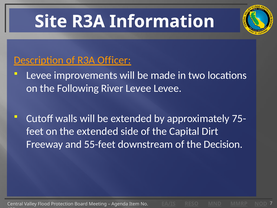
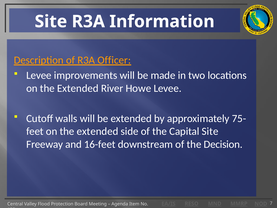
Following: Following -> Extended (78, 88)
River Levee: Levee -> Howe (138, 88)
Capital Dirt: Dirt -> Site (210, 131)
55-feet: 55-feet -> 16-feet (100, 144)
